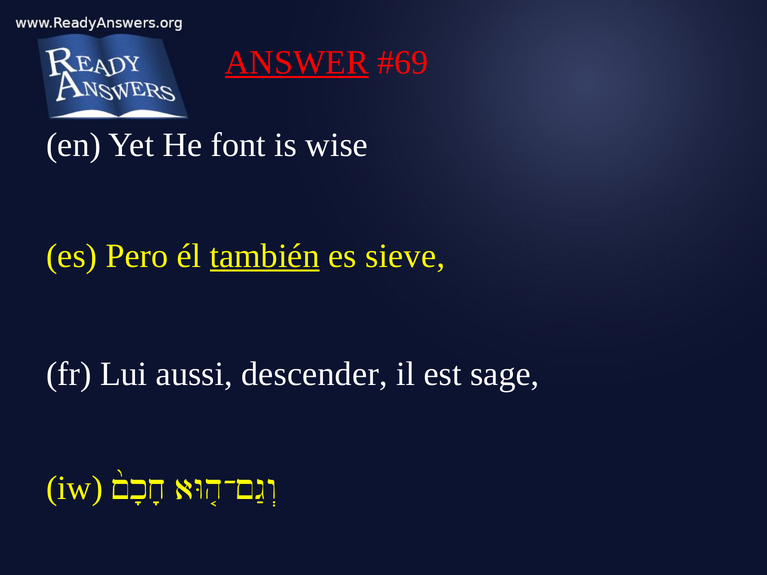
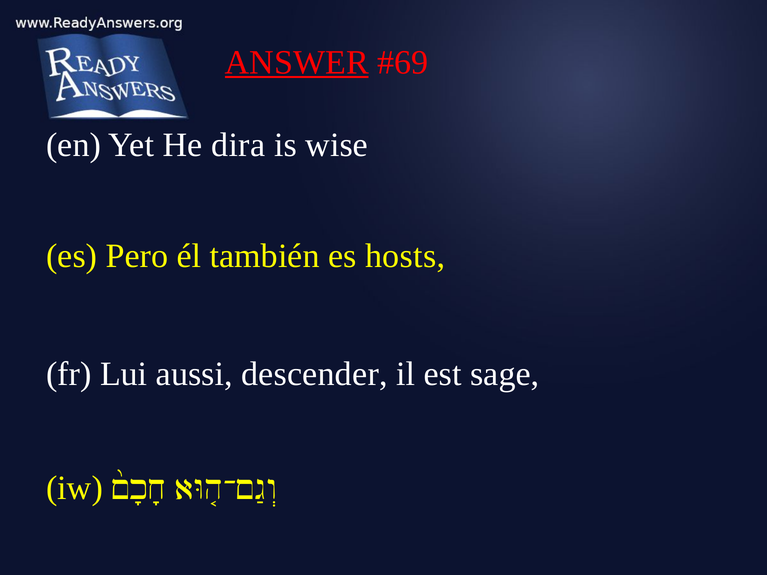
font: font -> dira (238, 145)
también underline: present -> none (265, 256)
sieve: sieve -> hosts (405, 256)
